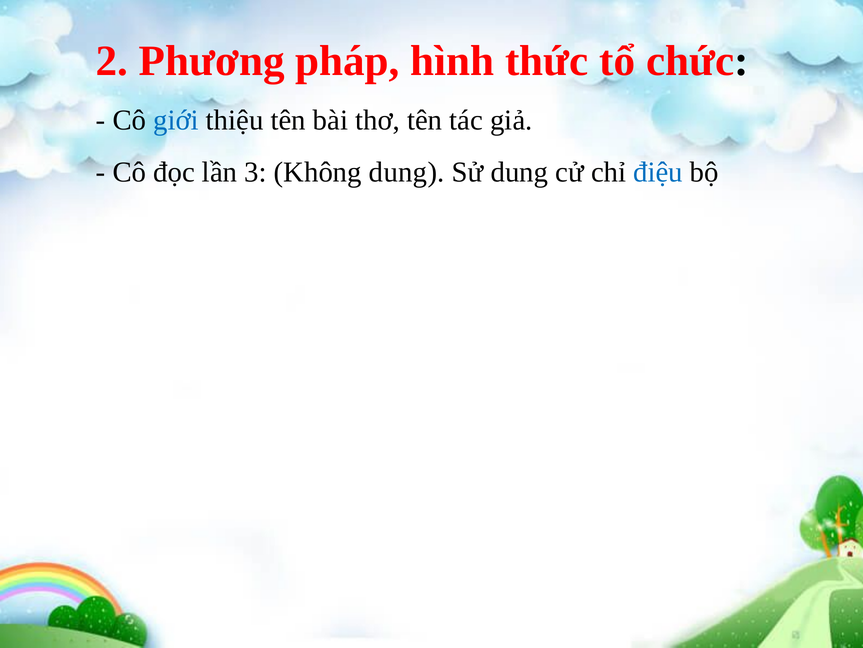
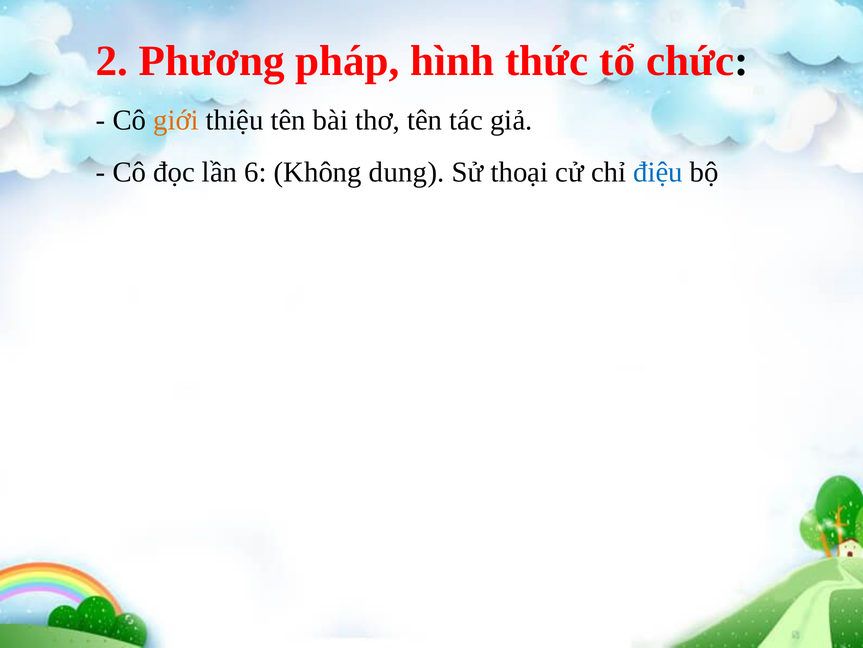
giới colour: blue -> orange (176, 120)
3: 3 -> 6 (256, 172)
Sử dung: dung -> thoại (519, 172)
